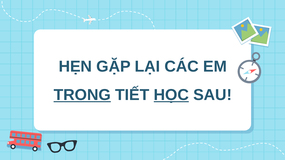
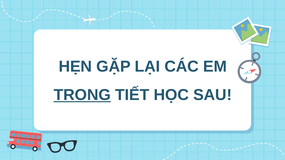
HỌC underline: present -> none (171, 95)
